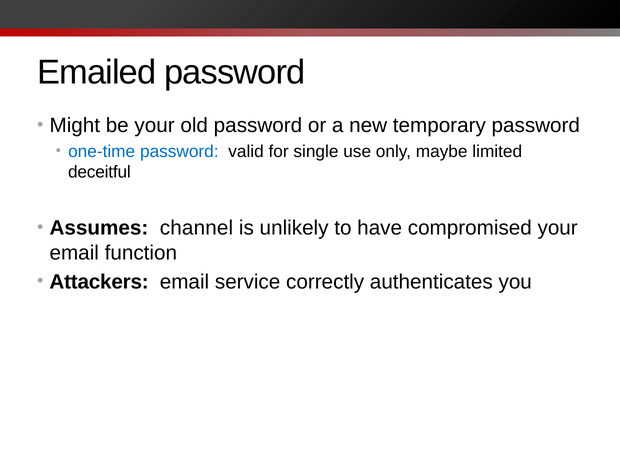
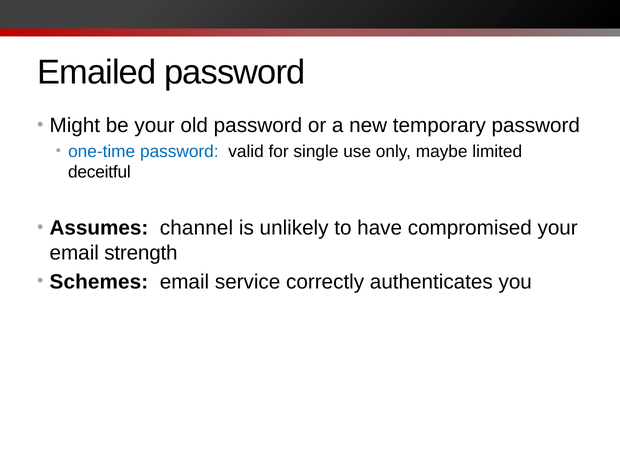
function: function -> strength (141, 253)
Attackers: Attackers -> Schemes (99, 282)
